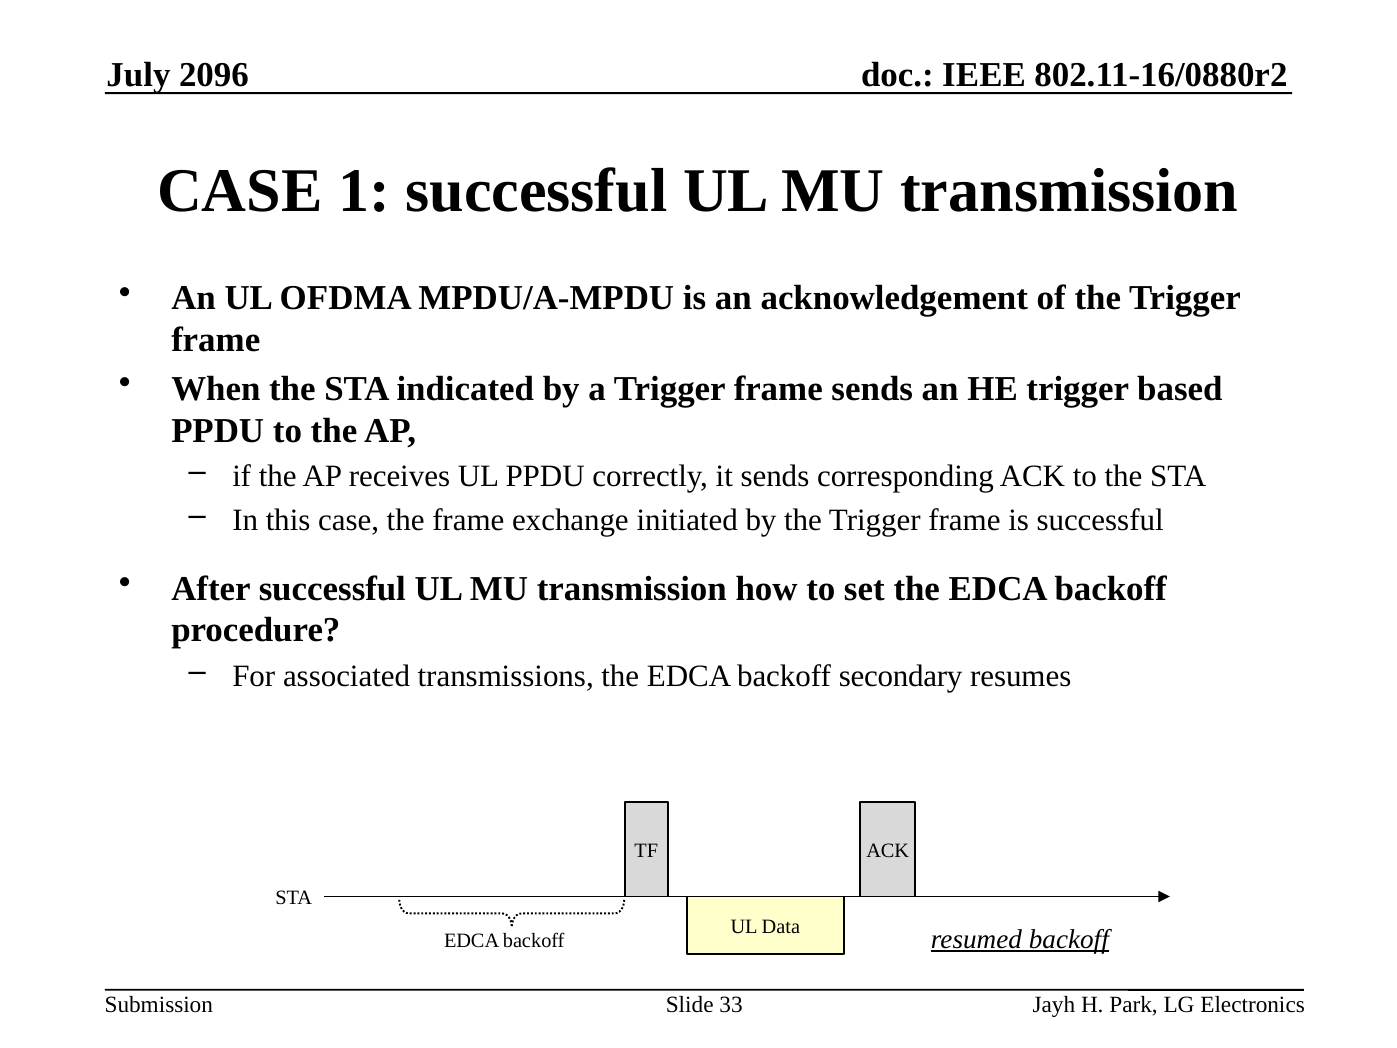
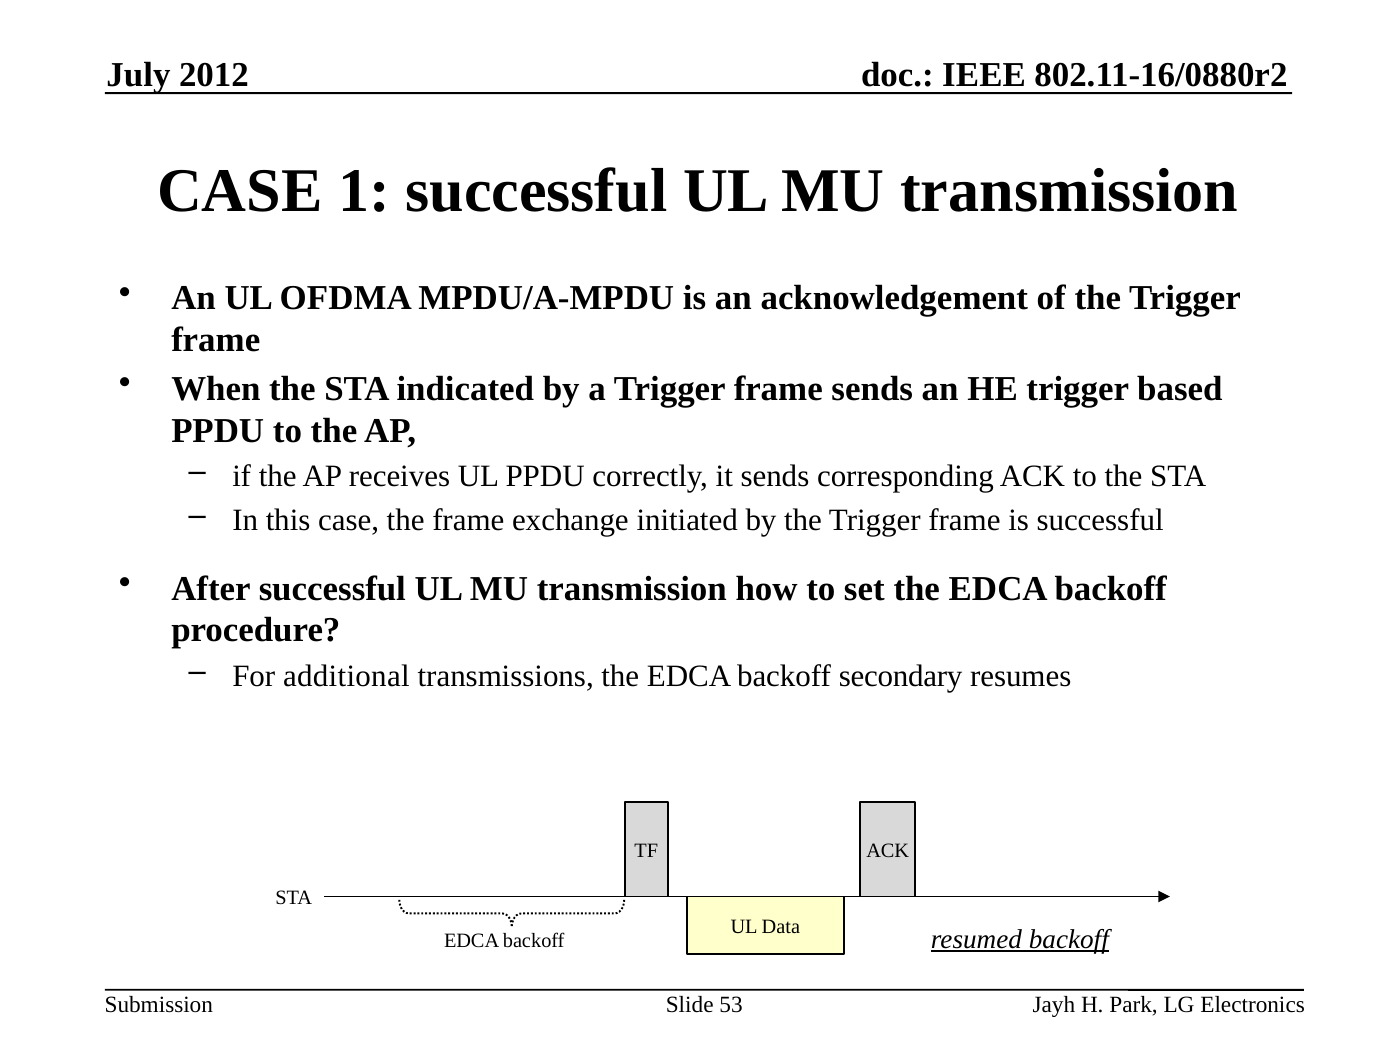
2096: 2096 -> 2012 (214, 75)
associated: associated -> additional (346, 676)
33: 33 -> 53 (731, 1005)
